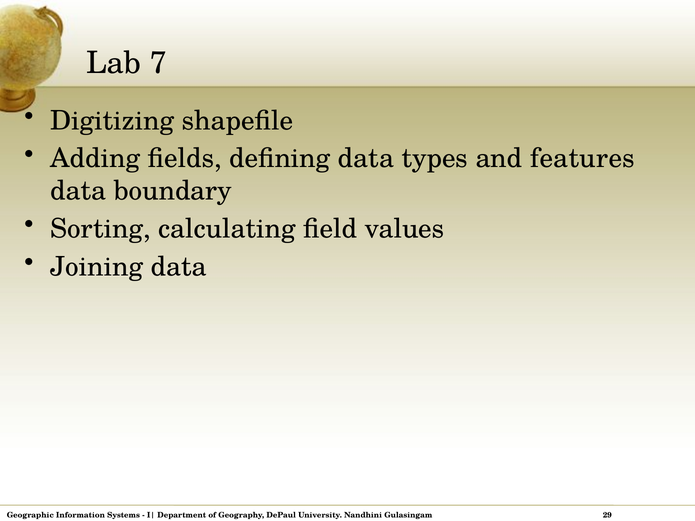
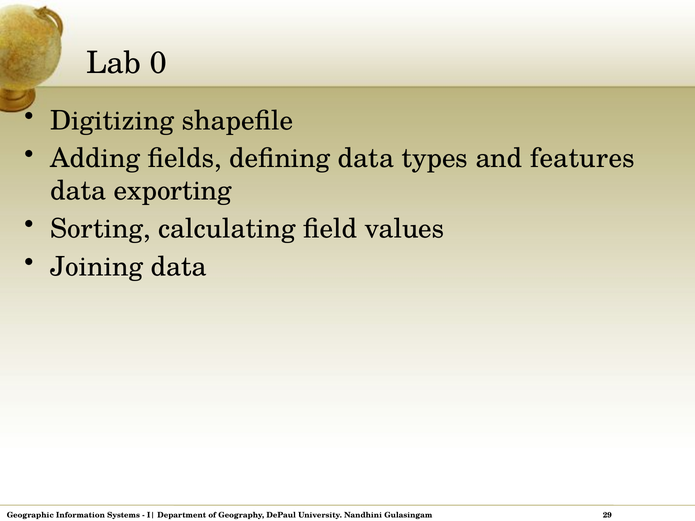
7: 7 -> 0 (158, 63)
boundary: boundary -> exporting (173, 191)
